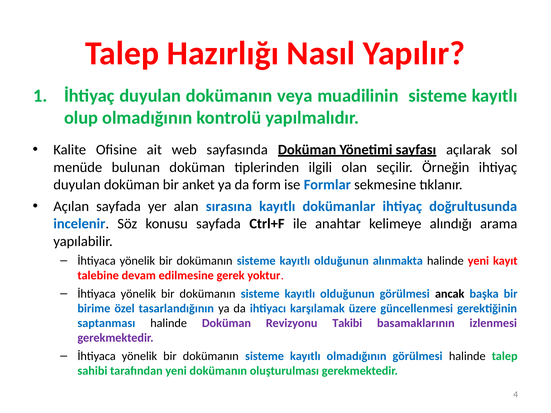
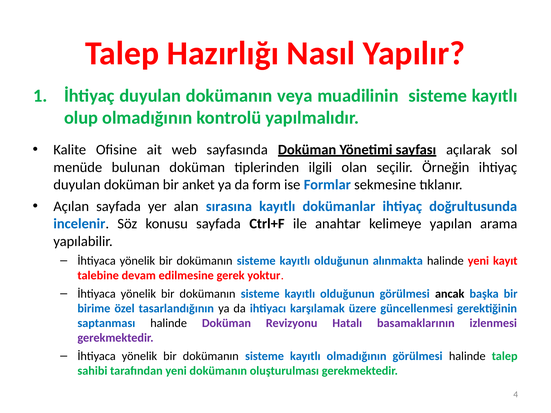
alındığı: alındığı -> yapılan (451, 224)
Takibi: Takibi -> Hatalı (347, 323)
